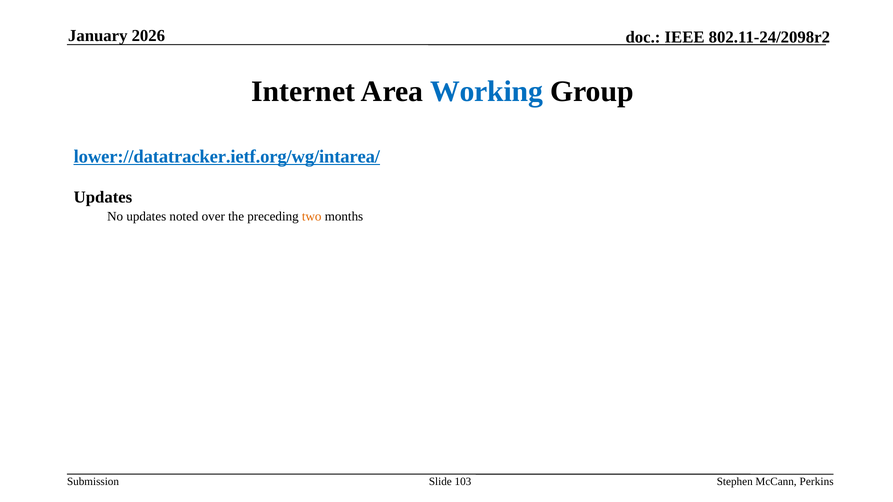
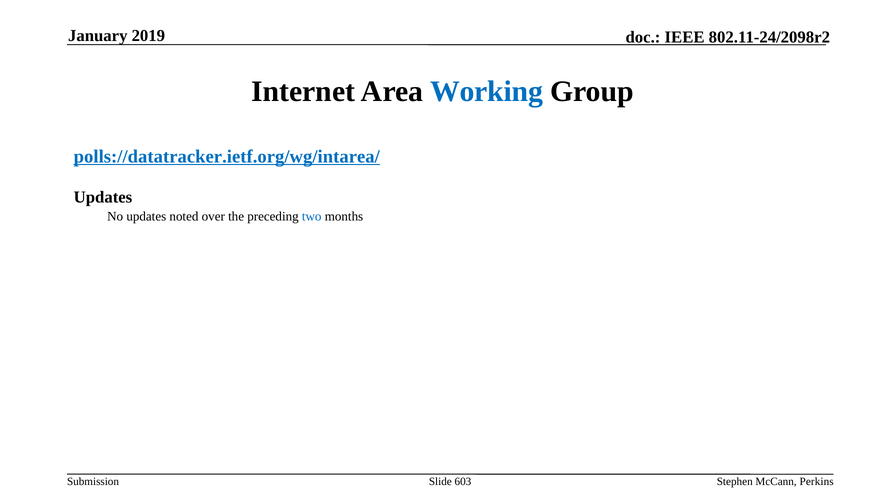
2026: 2026 -> 2019 (148, 36)
lower://datatracker.ietf.org/wg/intarea/: lower://datatracker.ietf.org/wg/intarea/ -> polls://datatracker.ietf.org/wg/intarea/ (227, 157)
two colour: orange -> blue (312, 216)
103: 103 -> 603 (463, 482)
